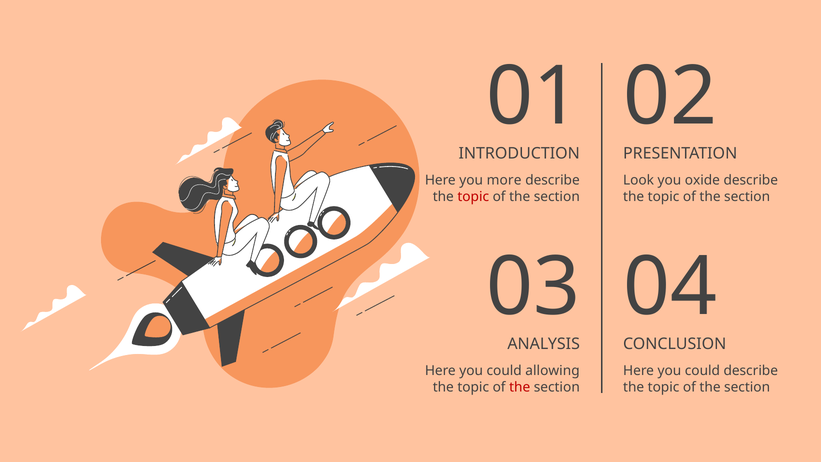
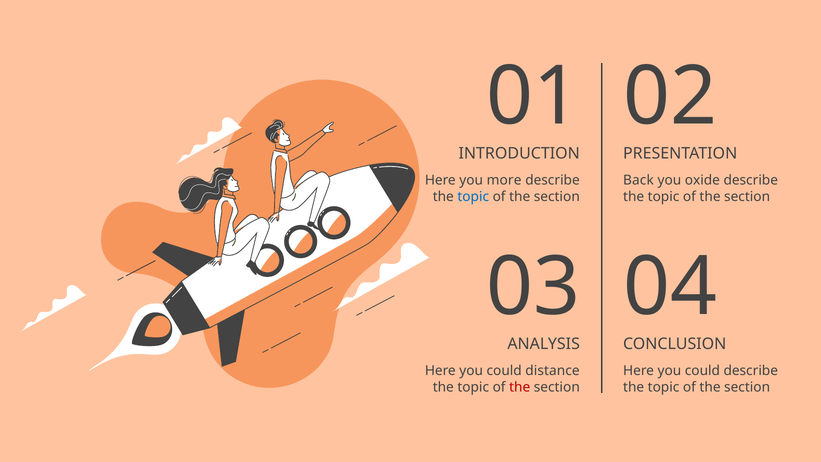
Look: Look -> Back (638, 180)
topic colour: red -> blue (473, 197)
allowing: allowing -> distance (552, 371)
